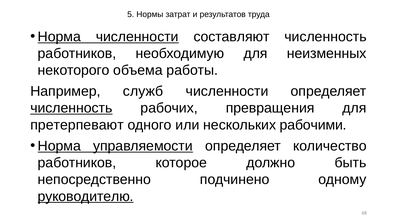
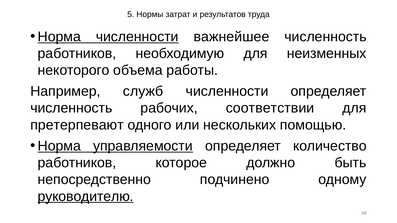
составляют: составляют -> важнейшее (231, 37)
численность underline: present -> none (71, 108)
превращения: превращения -> соответствии (270, 108)
рабочими: рабочими -> помощью (313, 125)
